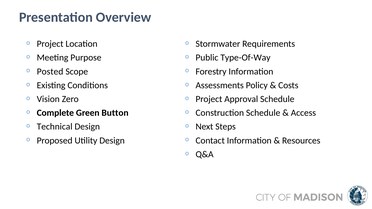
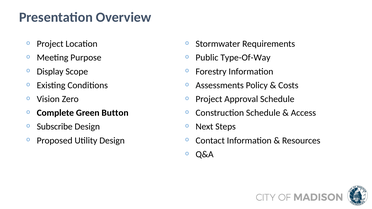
Posted: Posted -> Display (50, 72)
Technical: Technical -> Subscribe (55, 127)
